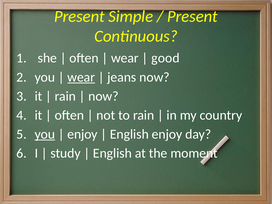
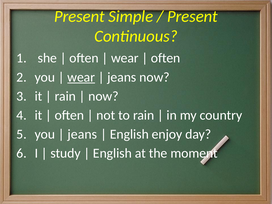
good: good -> often (166, 58)
you underline: present -> none (45, 134)
enjoy: enjoy -> jeans (82, 134)
